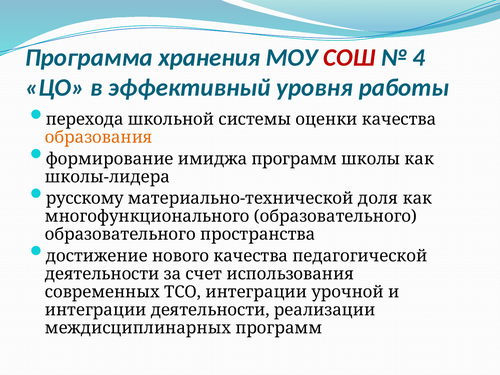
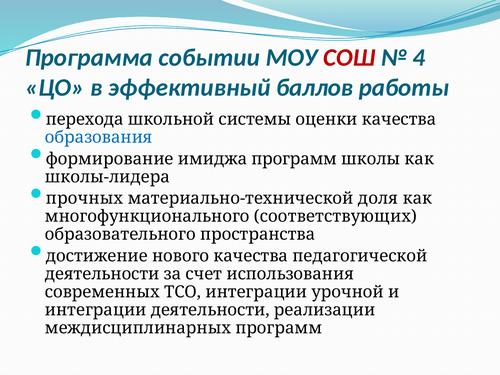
хранения: хранения -> событии (209, 58)
уровня: уровня -> баллов (315, 88)
образования colour: orange -> blue (99, 137)
русскому: русскому -> прочных (85, 198)
многофункционального образовательного: образовательного -> соответствующих (335, 216)
